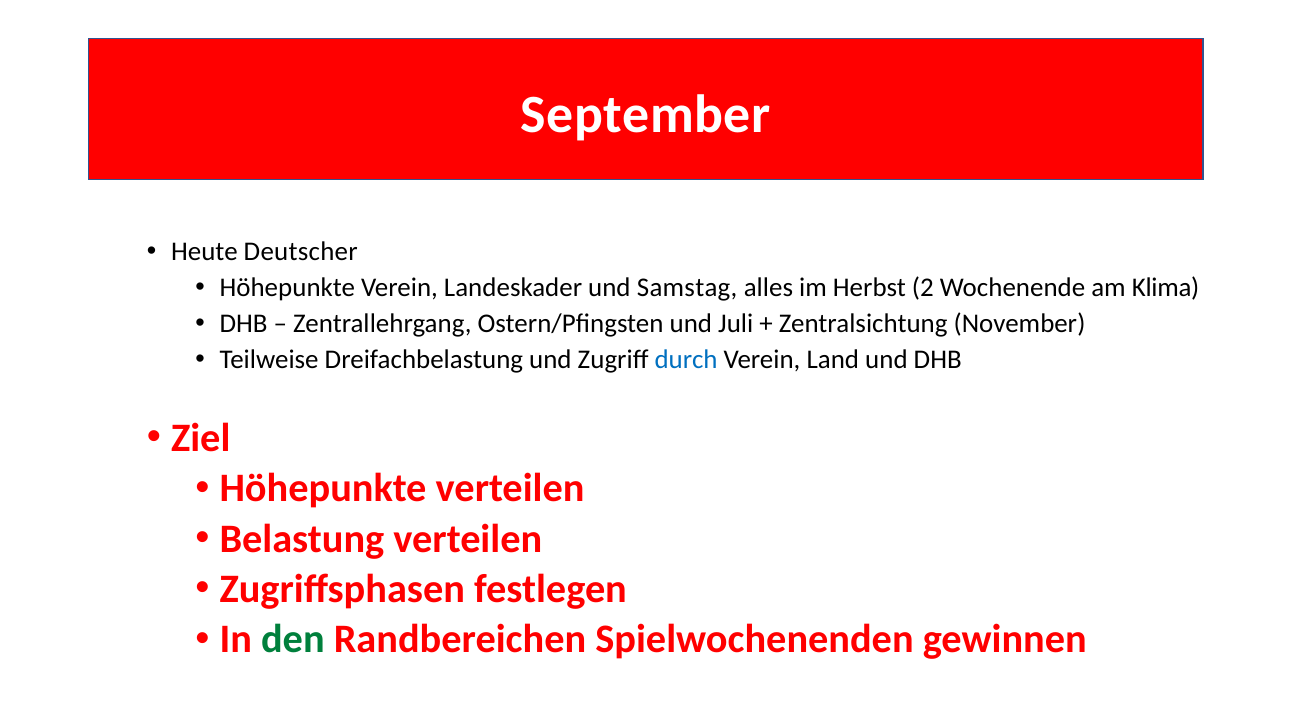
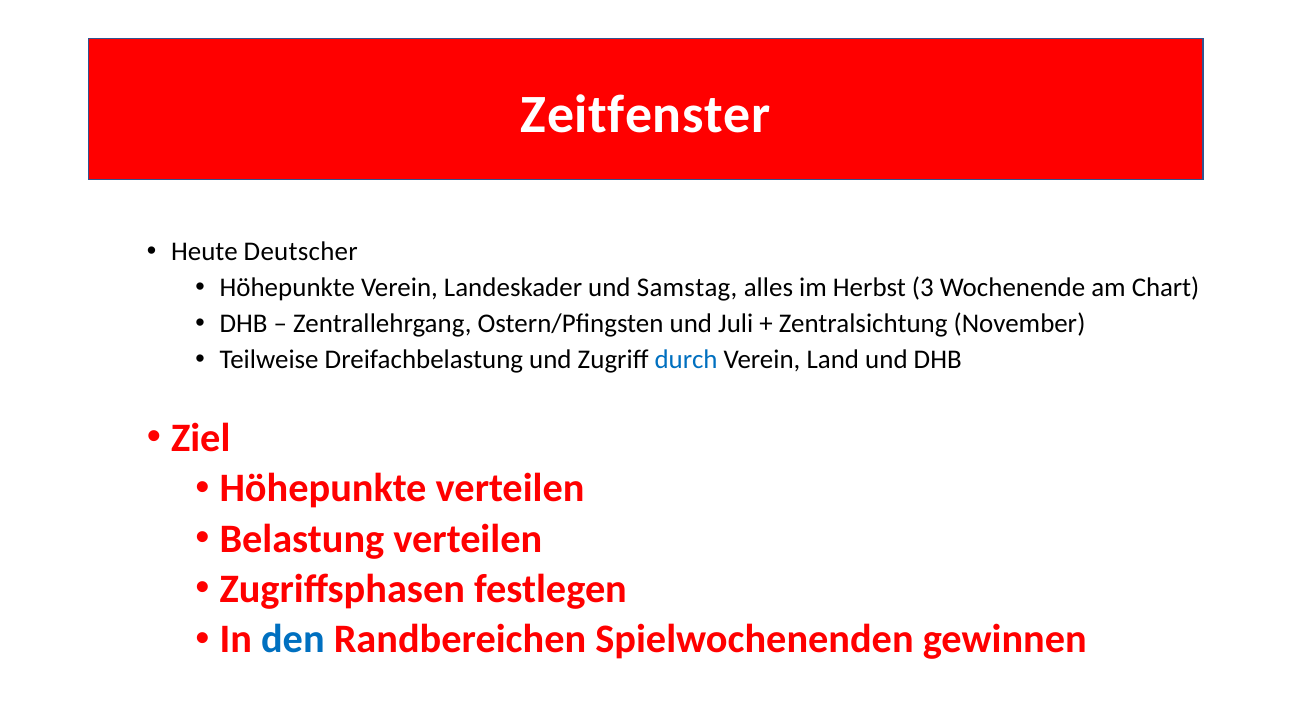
September: September -> Zeitfenster (646, 115)
2: 2 -> 3 (923, 288)
Klima: Klima -> Chart (1166, 288)
den colour: green -> blue (293, 639)
